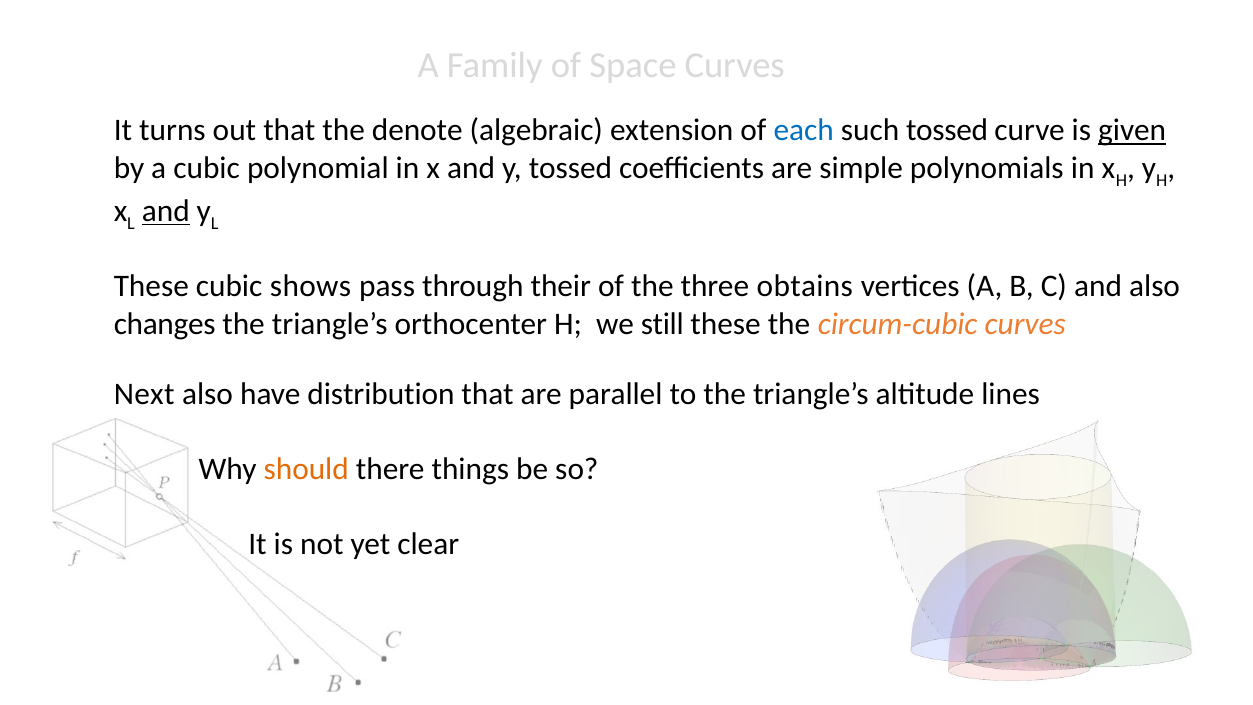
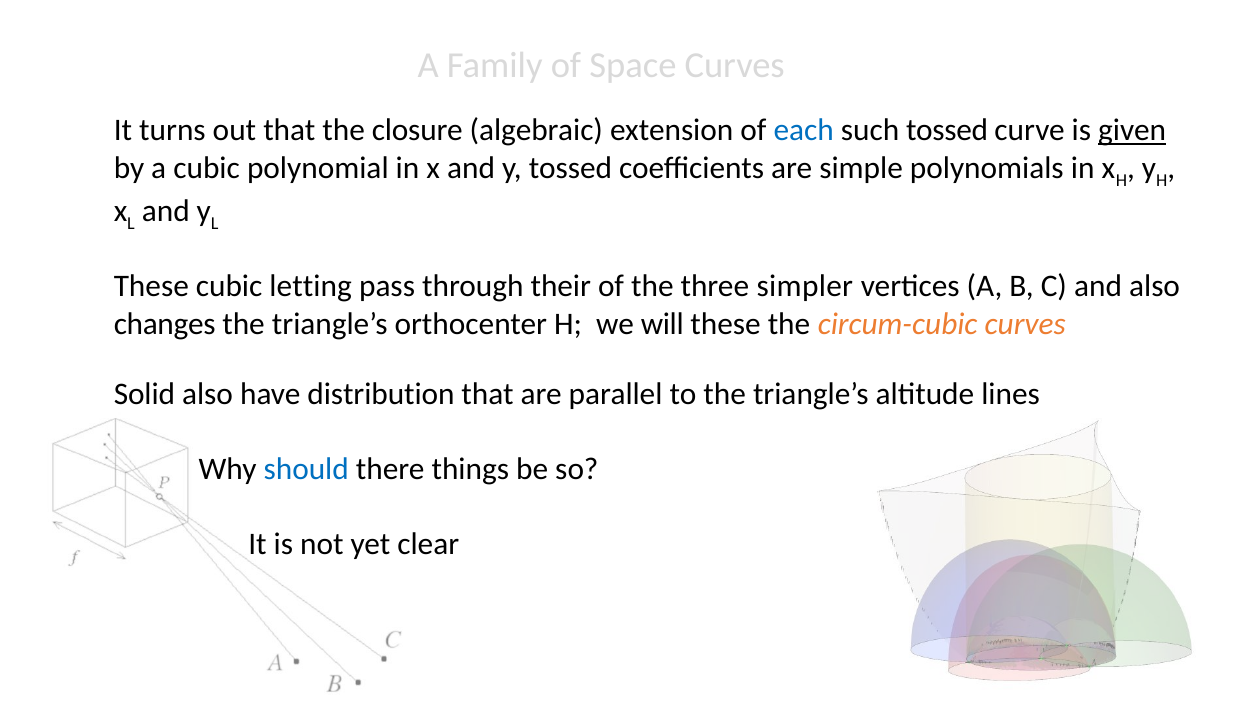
denote: denote -> closure (417, 131)
and underline: present -> none (166, 211)
shows: shows -> letting (311, 286)
obtains: obtains -> simpler (805, 286)
still: still -> will (662, 324)
Next: Next -> Solid (144, 394)
should colour: orange -> blue (306, 469)
